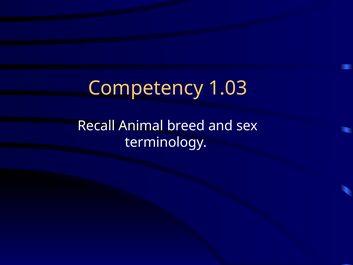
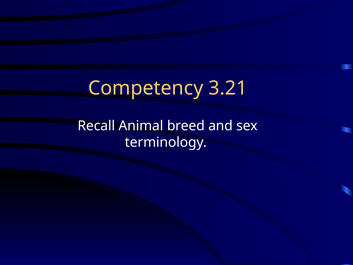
1.03: 1.03 -> 3.21 (228, 88)
